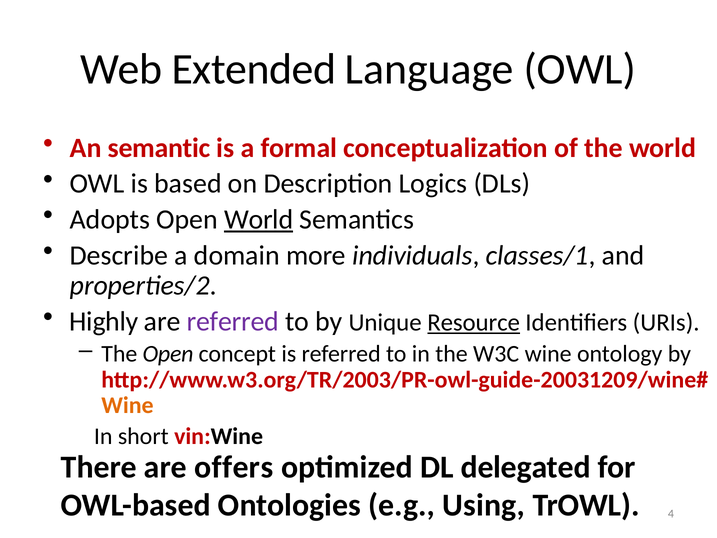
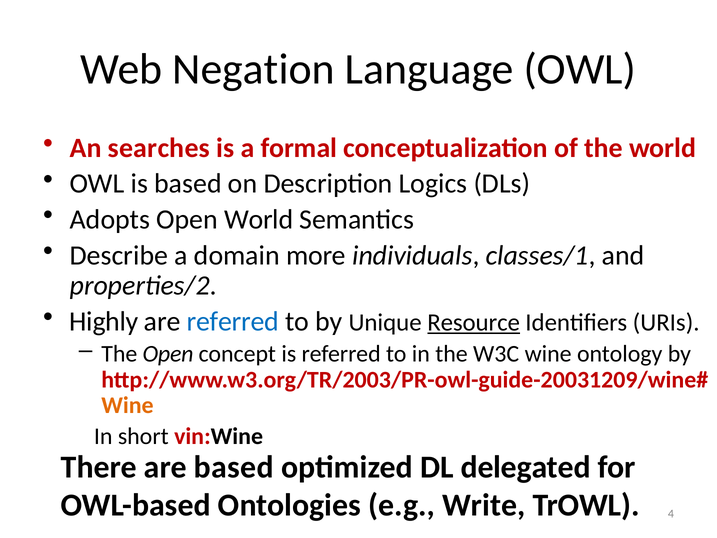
Extended: Extended -> Negation (254, 69)
semantic: semantic -> searches (159, 148)
World underline: present -> none (259, 219)
referred colour: purple -> blue (233, 321)
are offers: offers -> based (234, 467)
Using: Using -> Write (484, 505)
